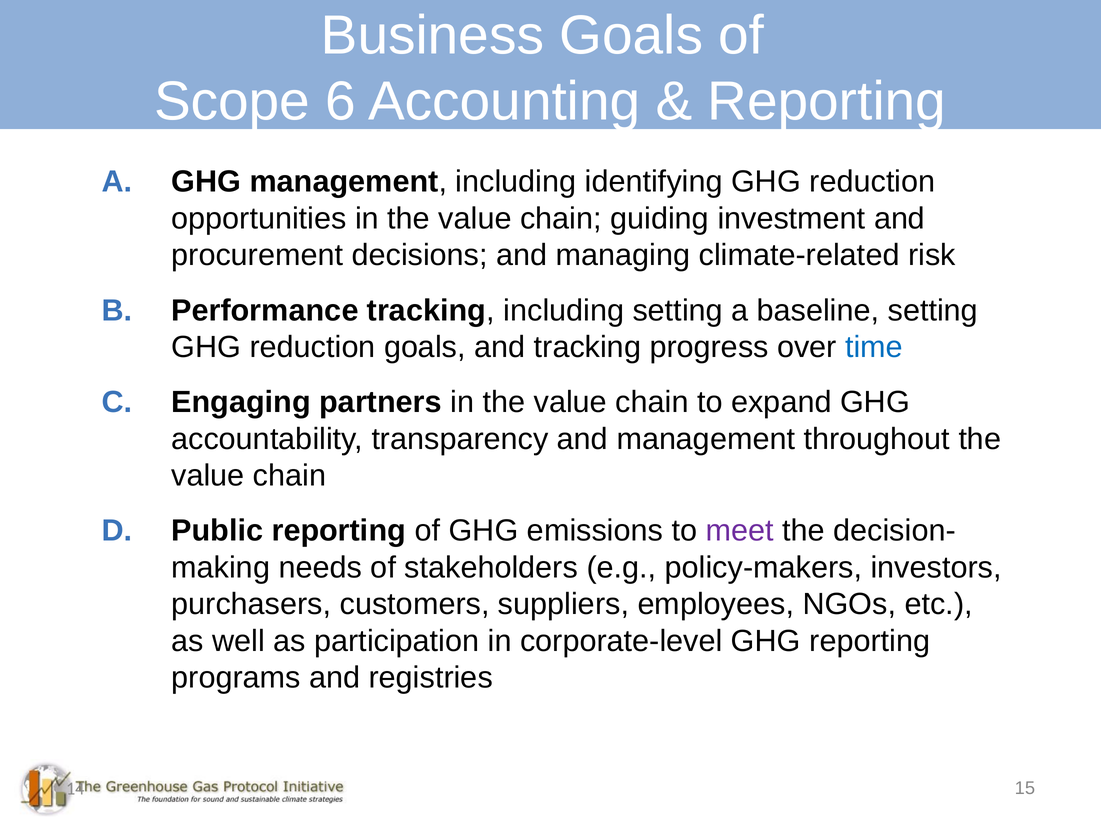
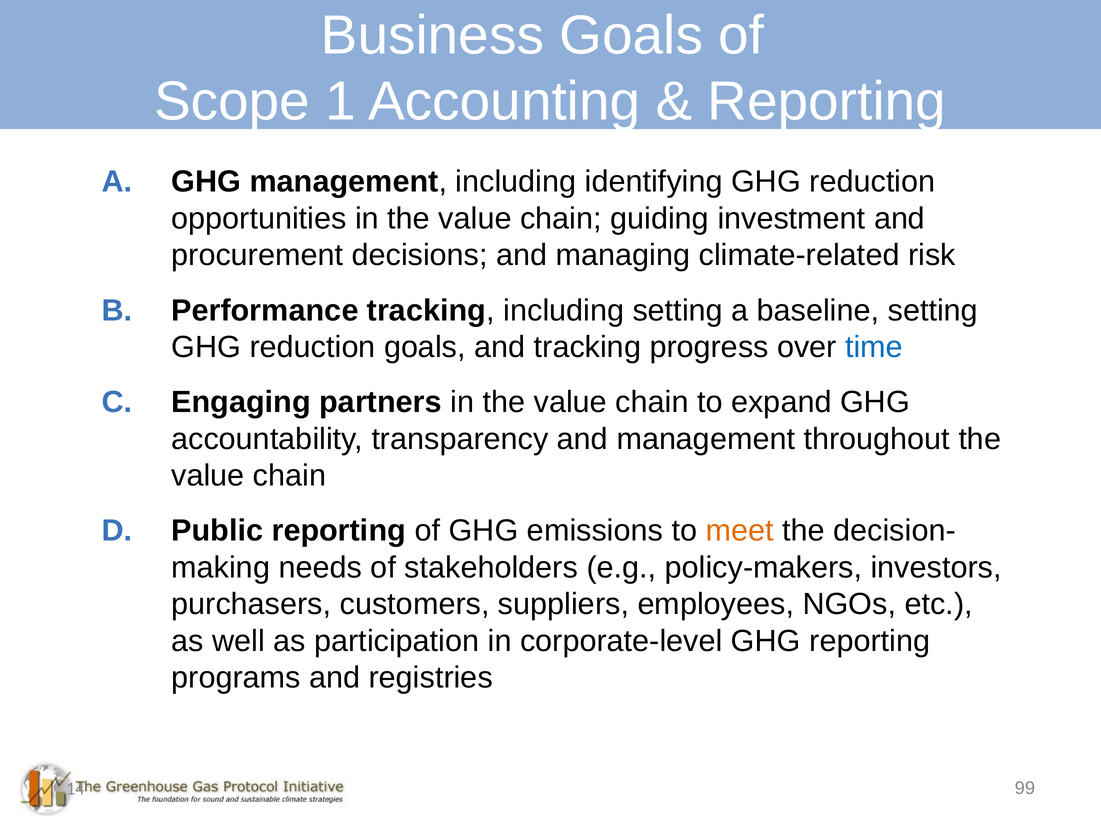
6: 6 -> 1 (341, 101)
meet colour: purple -> orange (740, 531)
15: 15 -> 99 (1025, 788)
